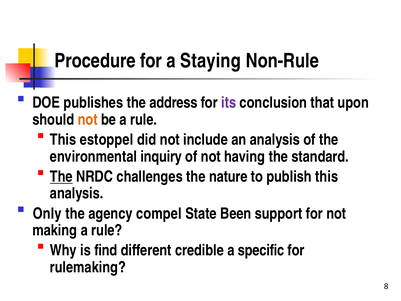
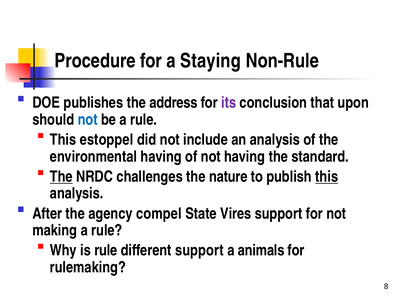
not colour: orange -> blue (88, 120)
environmental inquiry: inquiry -> having (161, 156)
this underline: none -> present (327, 176)
Only: Only -> After (47, 213)
Been: Been -> Vires (236, 213)
is find: find -> rule (106, 250)
different credible: credible -> support (199, 250)
specific: specific -> animals (261, 250)
